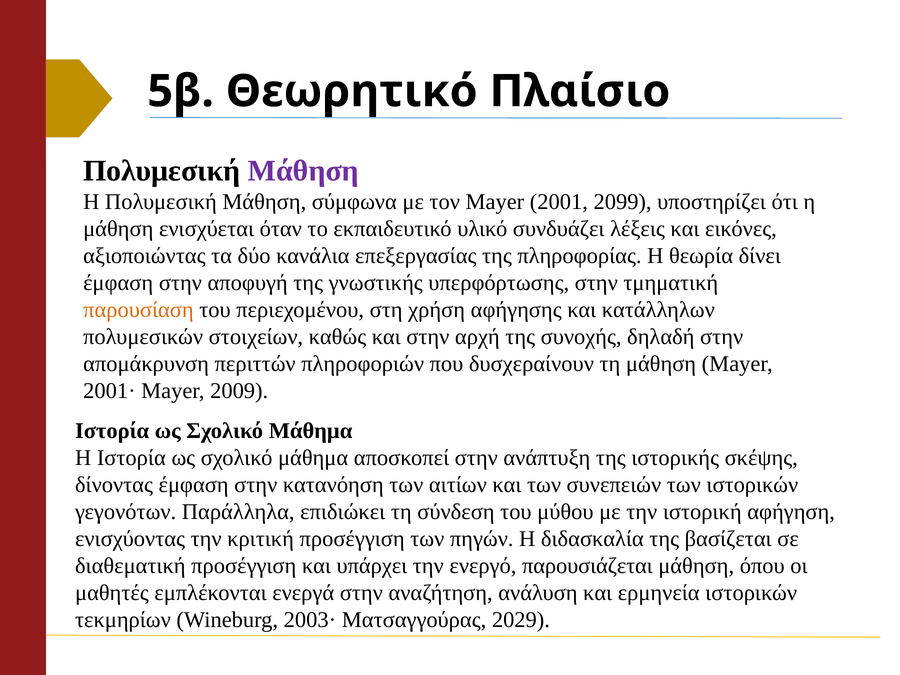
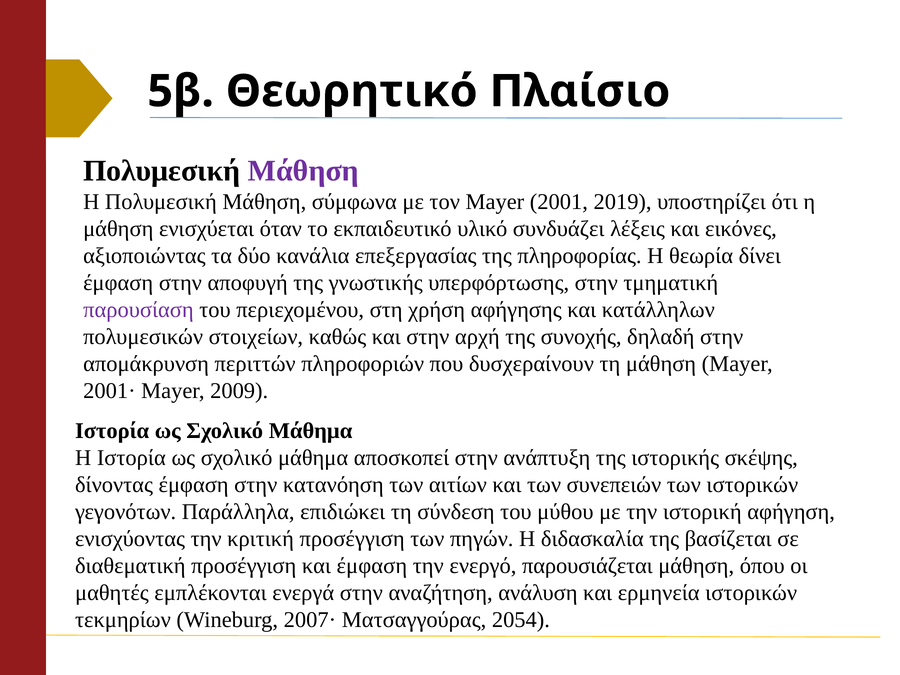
2099: 2099 -> 2019 (623, 202)
παρουσίαση colour: orange -> purple (138, 310)
και υπάρχει: υπάρχει -> έμφαση (372, 566)
2003·: 2003· -> 2007· (310, 620)
2029: 2029 -> 2054 (521, 620)
